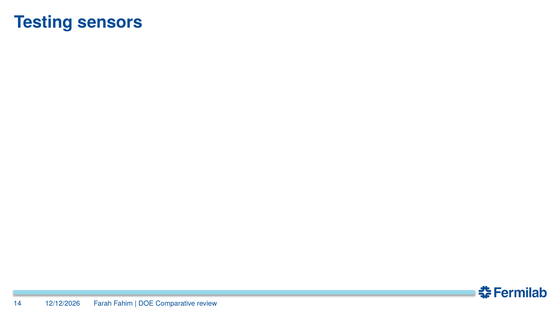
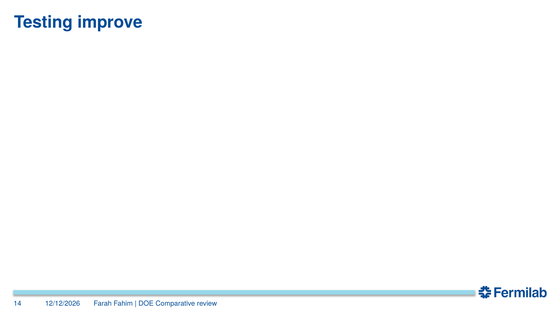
sensors: sensors -> improve (110, 22)
